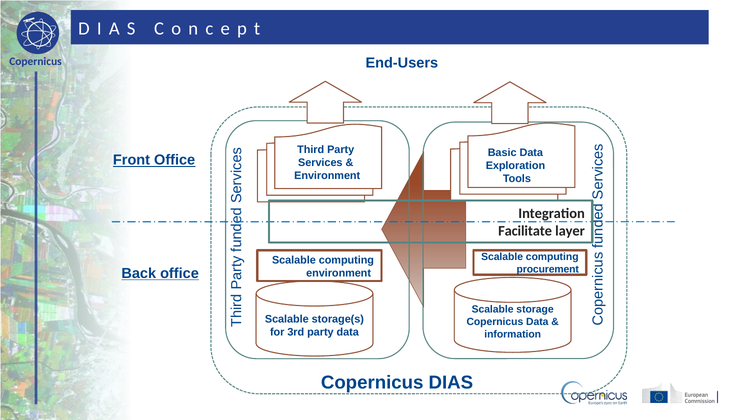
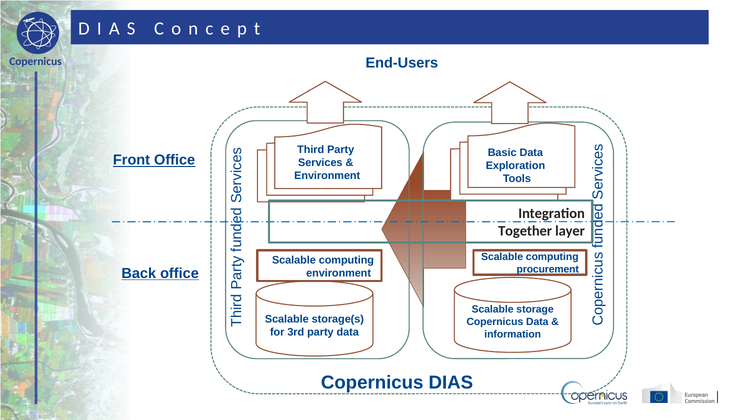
Facilitate: Facilitate -> Together (525, 231)
